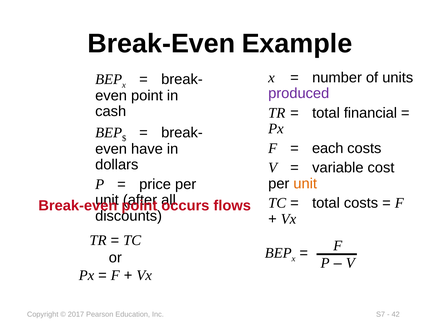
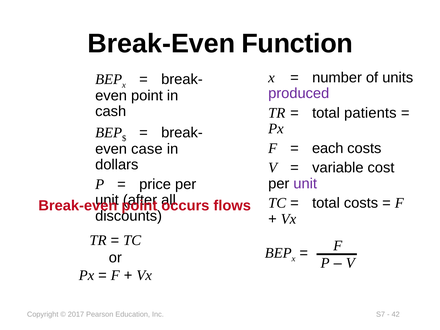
Example: Example -> Function (297, 44)
financial: financial -> patients (370, 113)
have: have -> case (147, 149)
unit colour: orange -> purple (305, 184)
